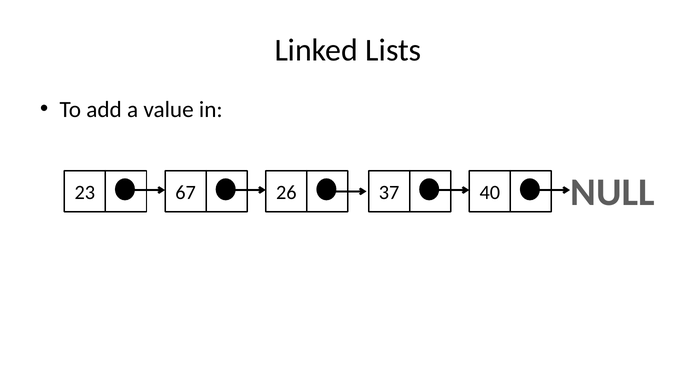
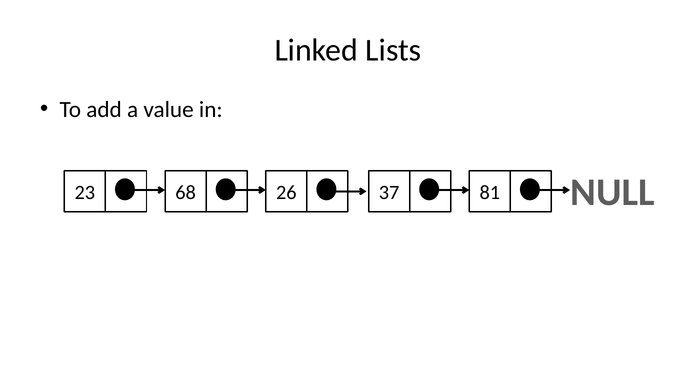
67: 67 -> 68 (186, 193)
40: 40 -> 81 (490, 193)
